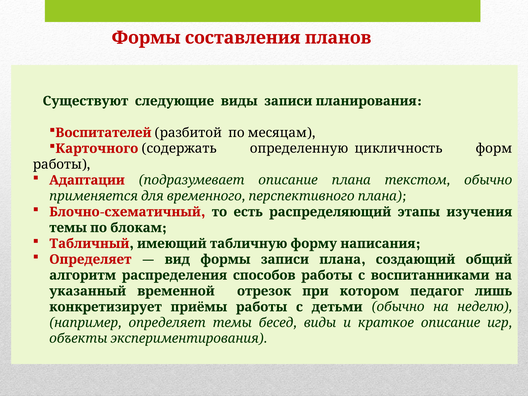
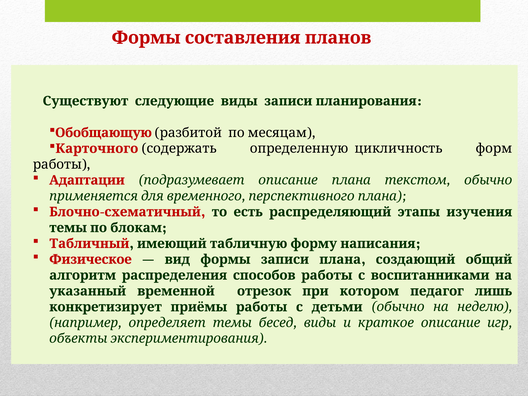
Воспитателей: Воспитателей -> Обобщающую (103, 133)
Определяет: Определяет -> Физическое (90, 259)
